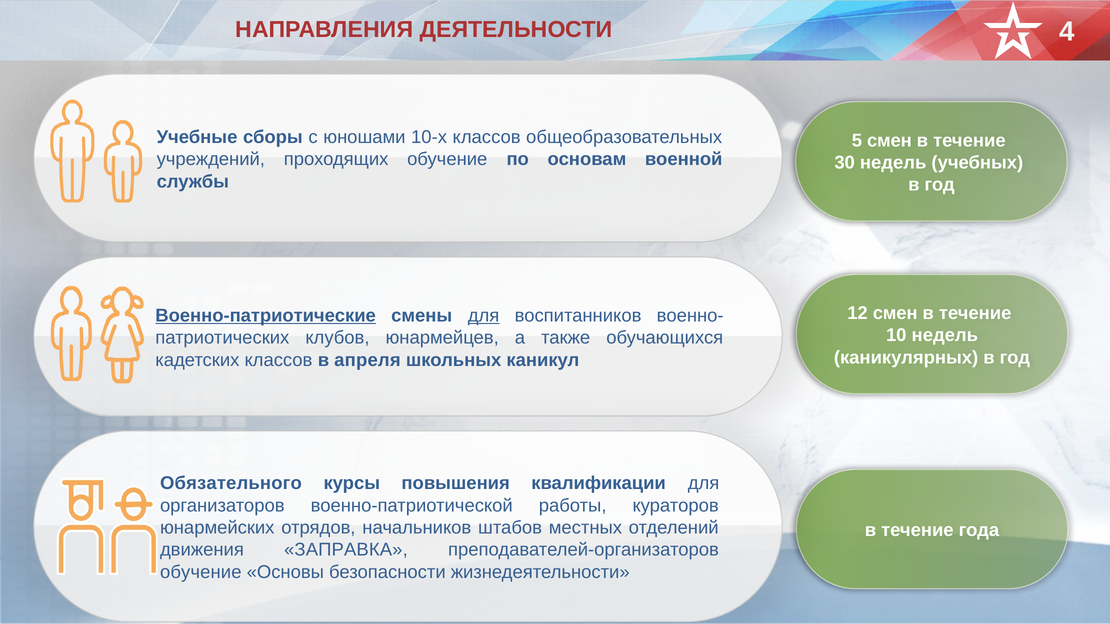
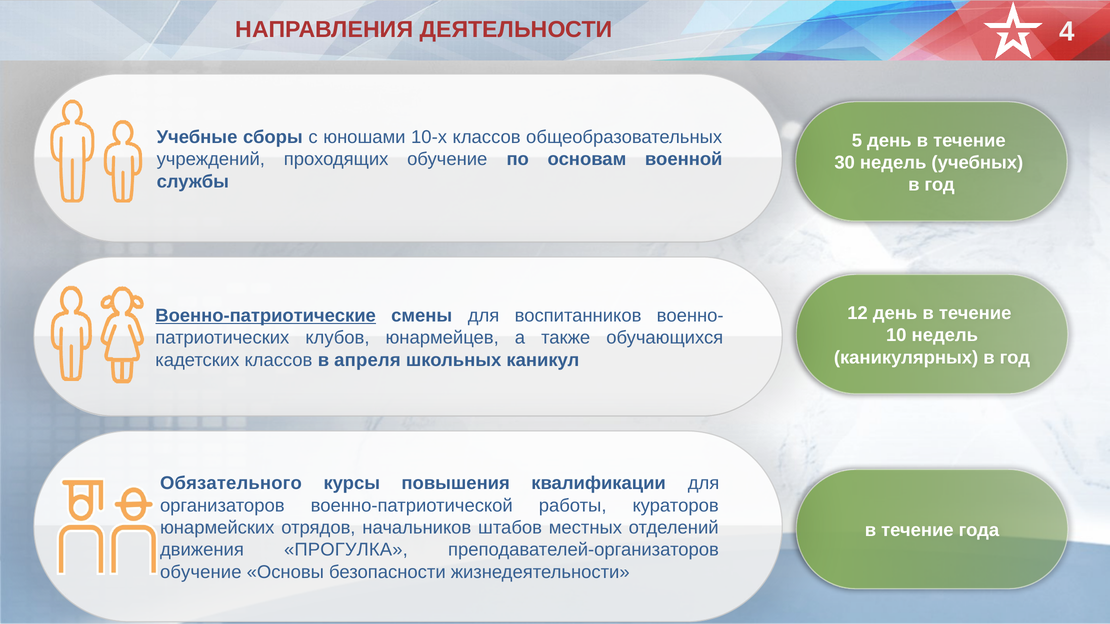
5 смен: смен -> день (889, 141)
смен: смен -> день (895, 313)
для underline: present -> none (484, 316)
ЗАПРАВКА: ЗАПРАВКА -> ПРОГУЛКА (346, 550)
